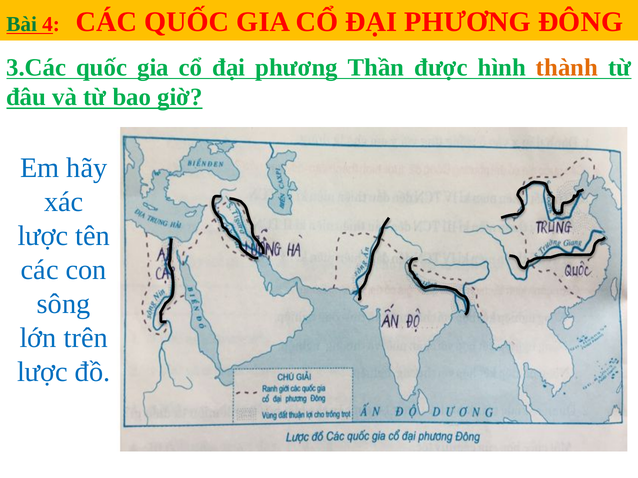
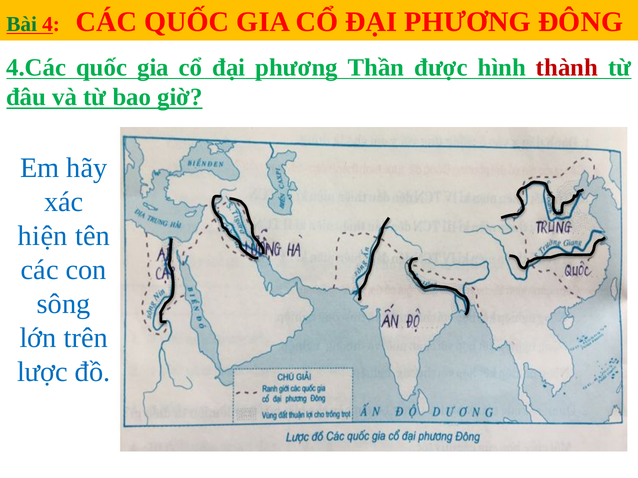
3.Các: 3.Các -> 4.Các (36, 68)
thành colour: orange -> red (567, 68)
lược: lược -> hiện (43, 236)
